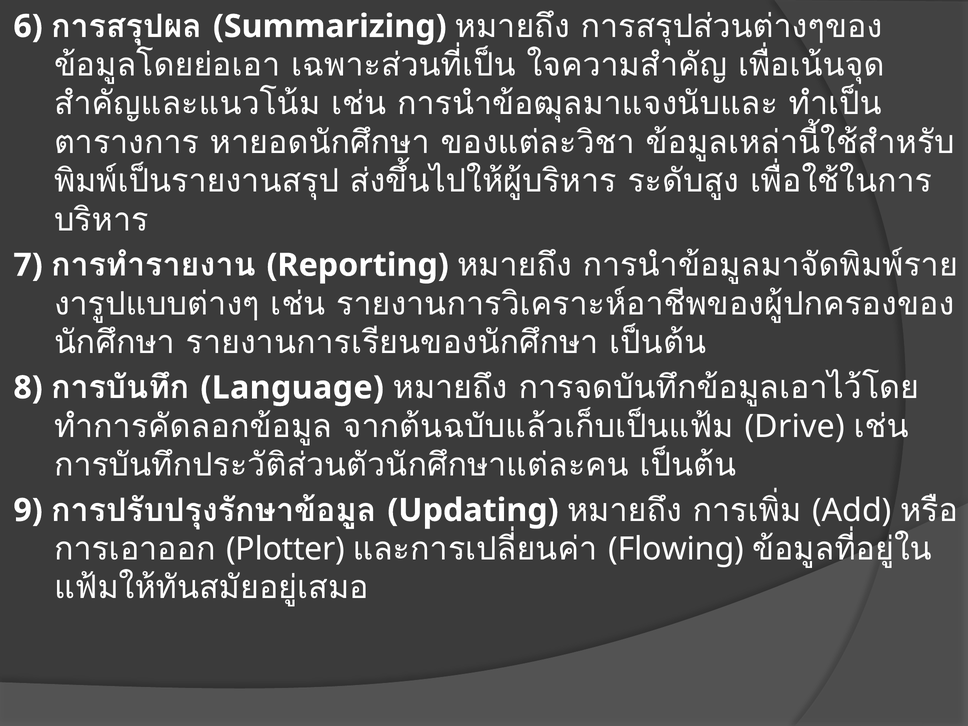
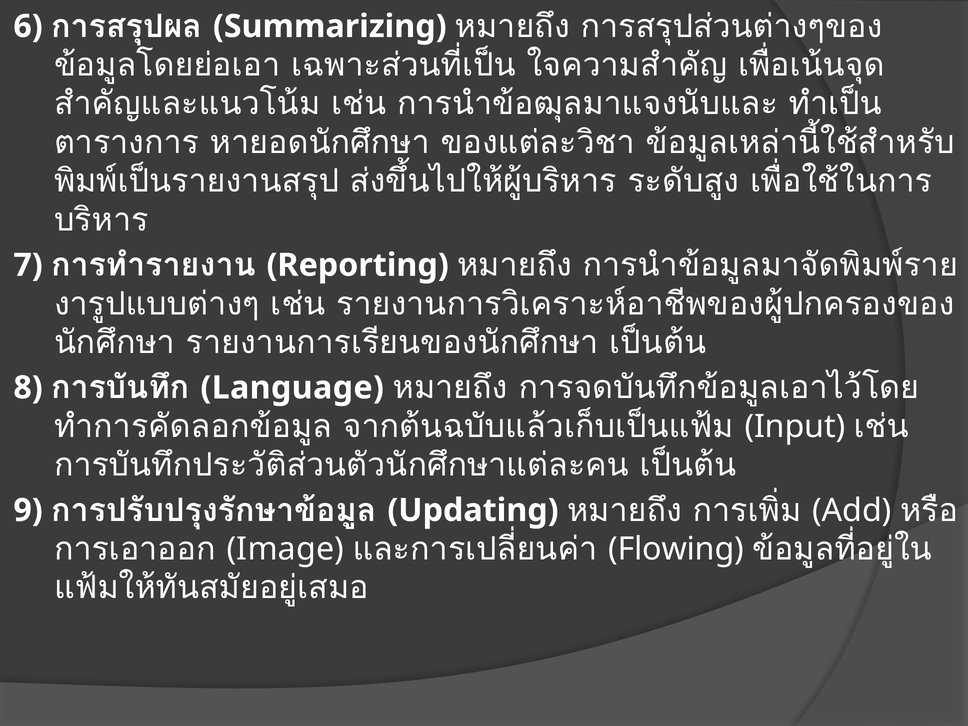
Drive: Drive -> Input (795, 426)
Plotter: Plotter -> Image (285, 549)
